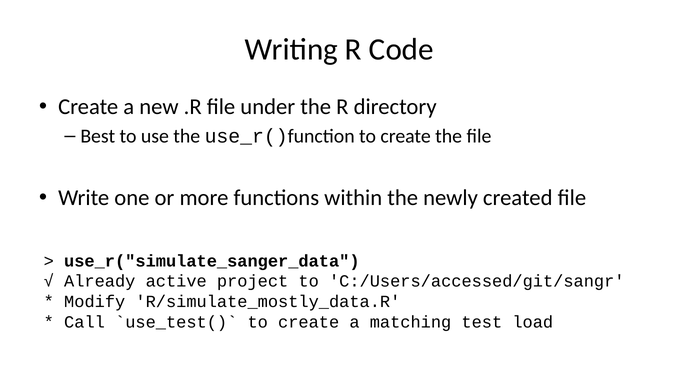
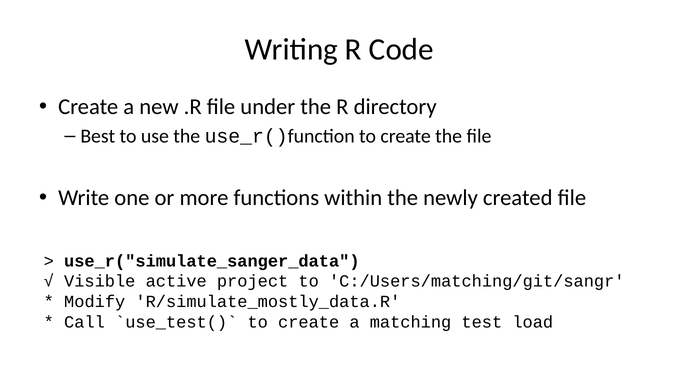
Already: Already -> Visible (100, 281)
C:/Users/accessed/git/sangr: C:/Users/accessed/git/sangr -> C:/Users/matching/git/sangr (477, 281)
